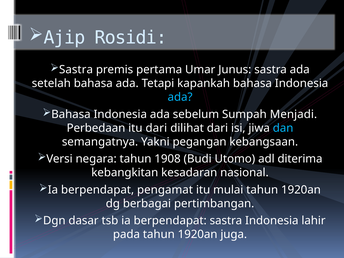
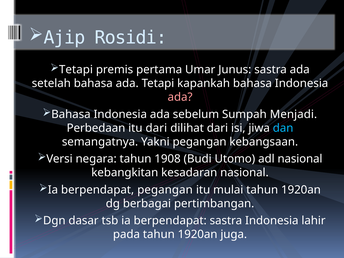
Sastra: Sastra -> Tetapi (76, 70)
ada colour: light blue -> pink (180, 97)
adl diterima: diterima -> nasional (300, 159)
berpendapat pengamat: pengamat -> pegangan (165, 190)
